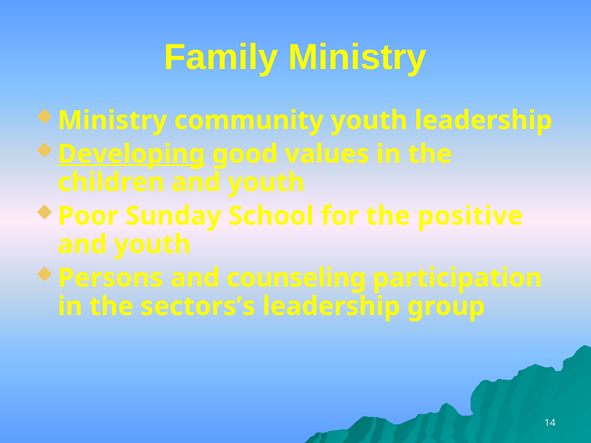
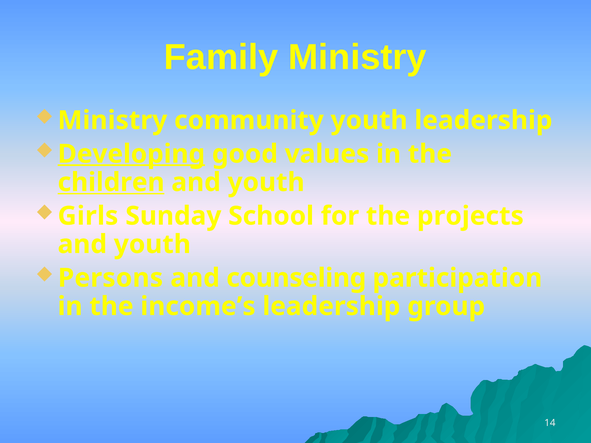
children underline: none -> present (111, 182)
Poor: Poor -> Girls (88, 216)
positive: positive -> projects (470, 216)
sectors’s: sectors’s -> income’s (198, 307)
